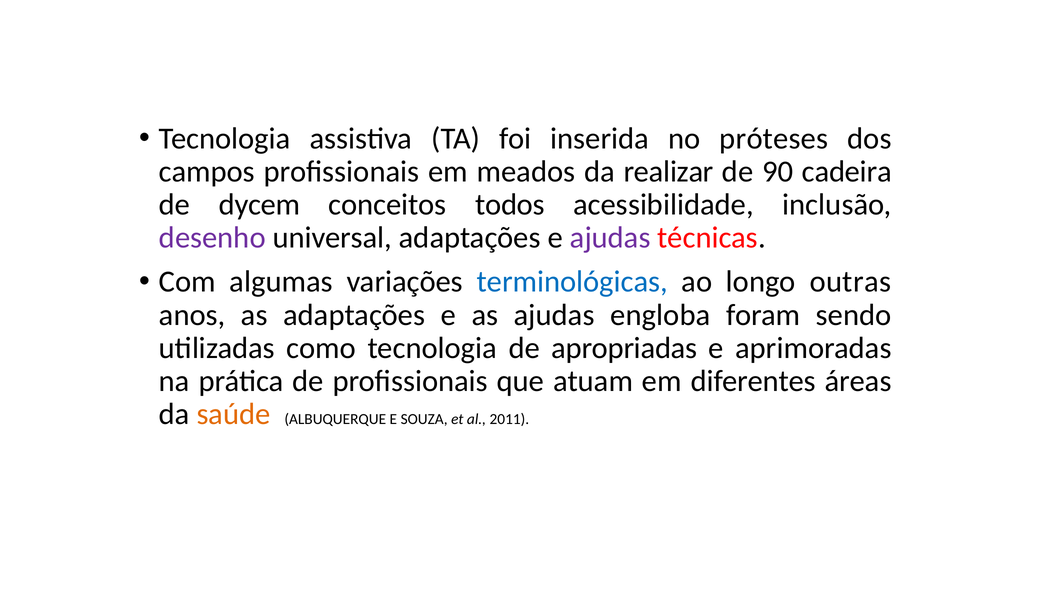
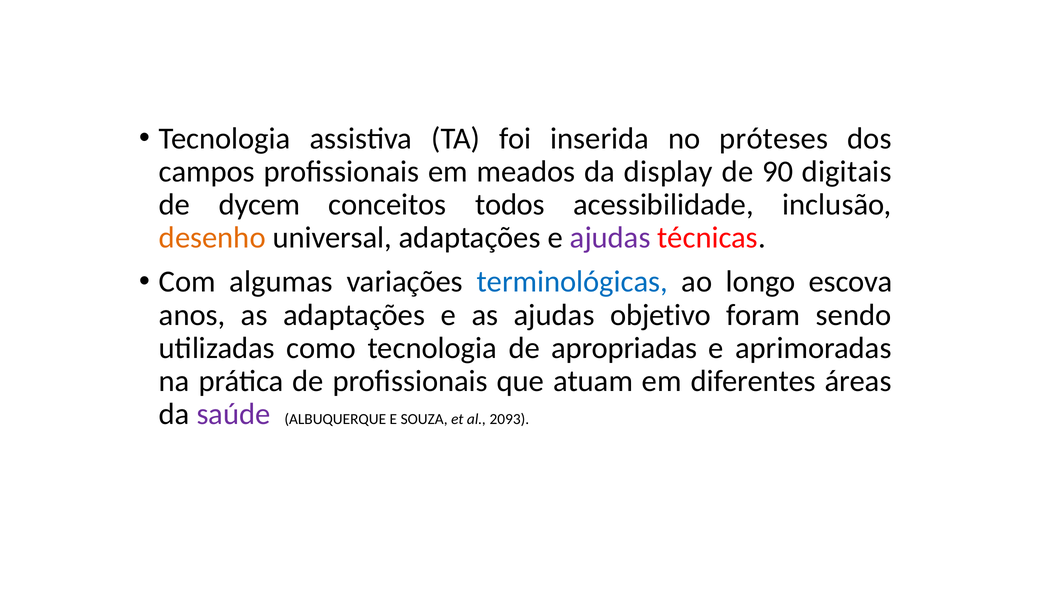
realizar: realizar -> display (668, 172)
cadeira: cadeira -> digitais (847, 172)
desenho colour: purple -> orange (212, 238)
outras: outras -> escova (851, 282)
engloba: engloba -> objetivo (661, 315)
saúde colour: orange -> purple (234, 414)
2011: 2011 -> 2093 (509, 419)
